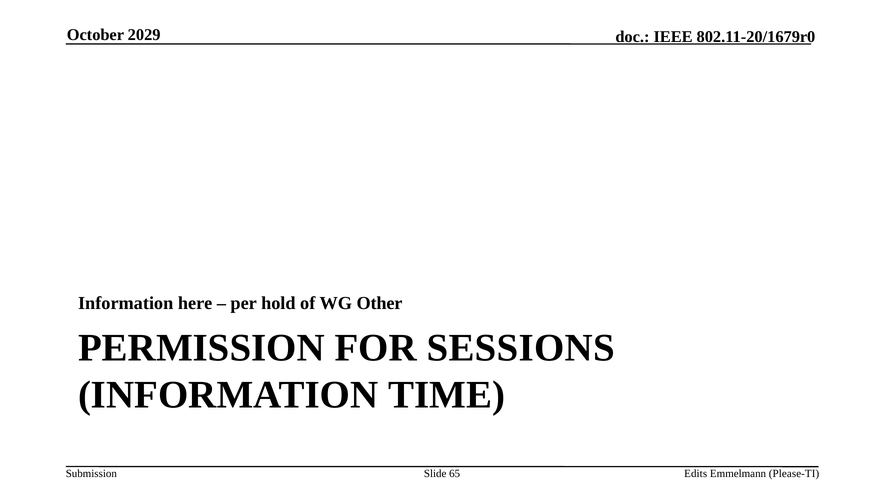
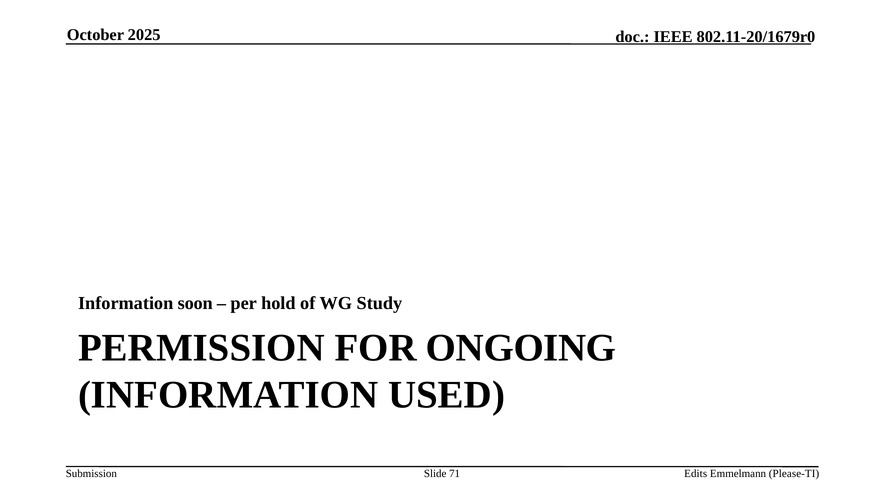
2029: 2029 -> 2025 (144, 35)
here: here -> soon (195, 303)
Other: Other -> Study (379, 303)
SESSIONS: SESSIONS -> ONGOING (521, 348)
TIME: TIME -> USED (447, 394)
65: 65 -> 71 (455, 473)
